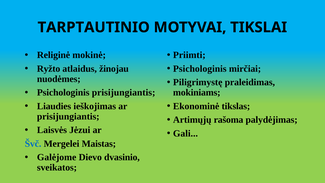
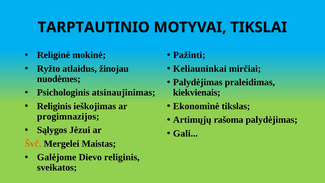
Priimti: Priimti -> Pažinti (189, 55)
Psichologinis: Psichologinis -> Keliauninkai (200, 69)
Piligrimystę: Piligrimystę -> Palydėjimas (198, 82)
Psichologinis prisijungiantis: prisijungiantis -> atsinaujinimas (124, 92)
mokiniams: mokiniams -> kiekvienais (197, 92)
Liaudies: Liaudies -> Religinis (54, 106)
prisijungiantis: prisijungiantis -> progimnazijos (68, 116)
Laisvės: Laisvės -> Sąlygos (52, 130)
Švč colour: blue -> orange (33, 144)
Dievo dvasinio: dvasinio -> religinis (122, 157)
